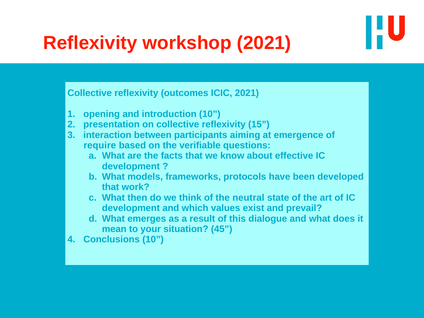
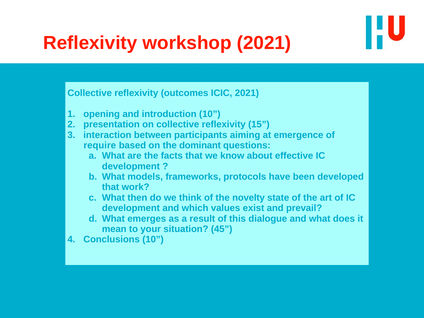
verifiable: verifiable -> dominant (200, 145)
neutral: neutral -> novelty (249, 198)
